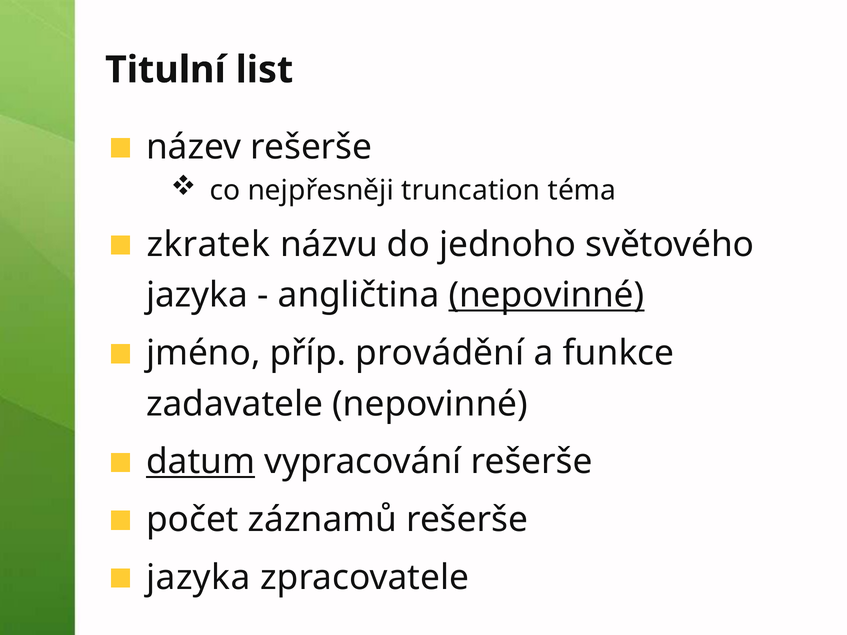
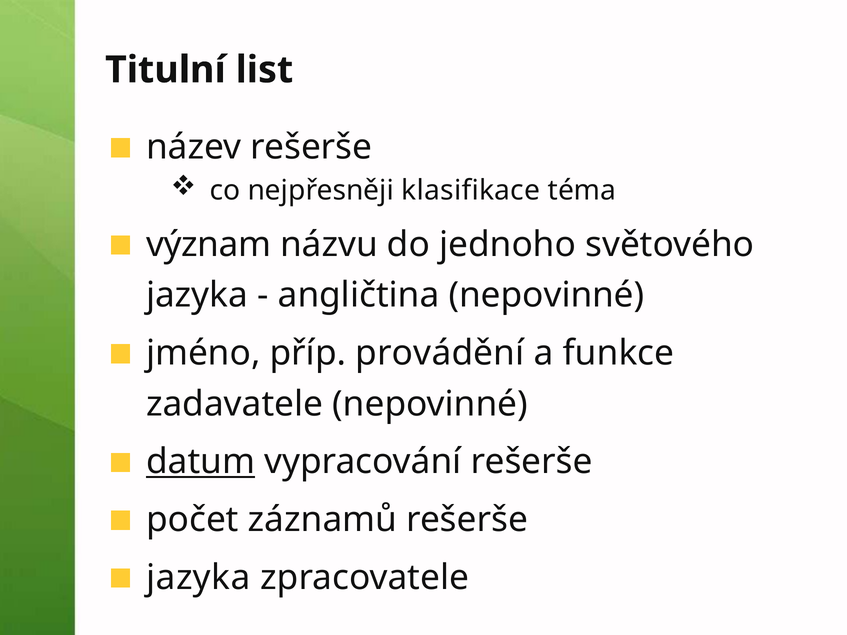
truncation: truncation -> klasifikace (471, 190)
zkratek: zkratek -> význam (209, 245)
nepovinné underline: present -> none (547, 295)
